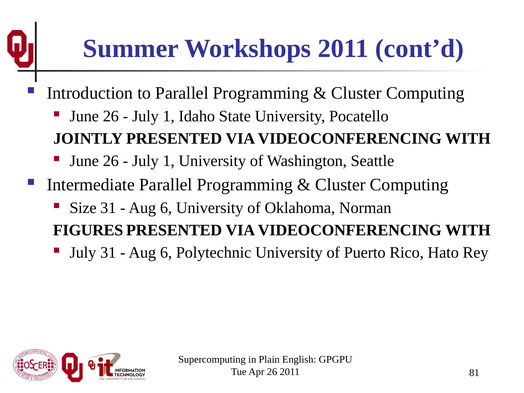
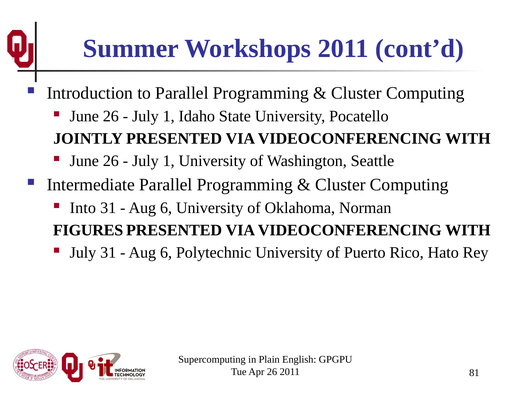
Size: Size -> Into (83, 208)
